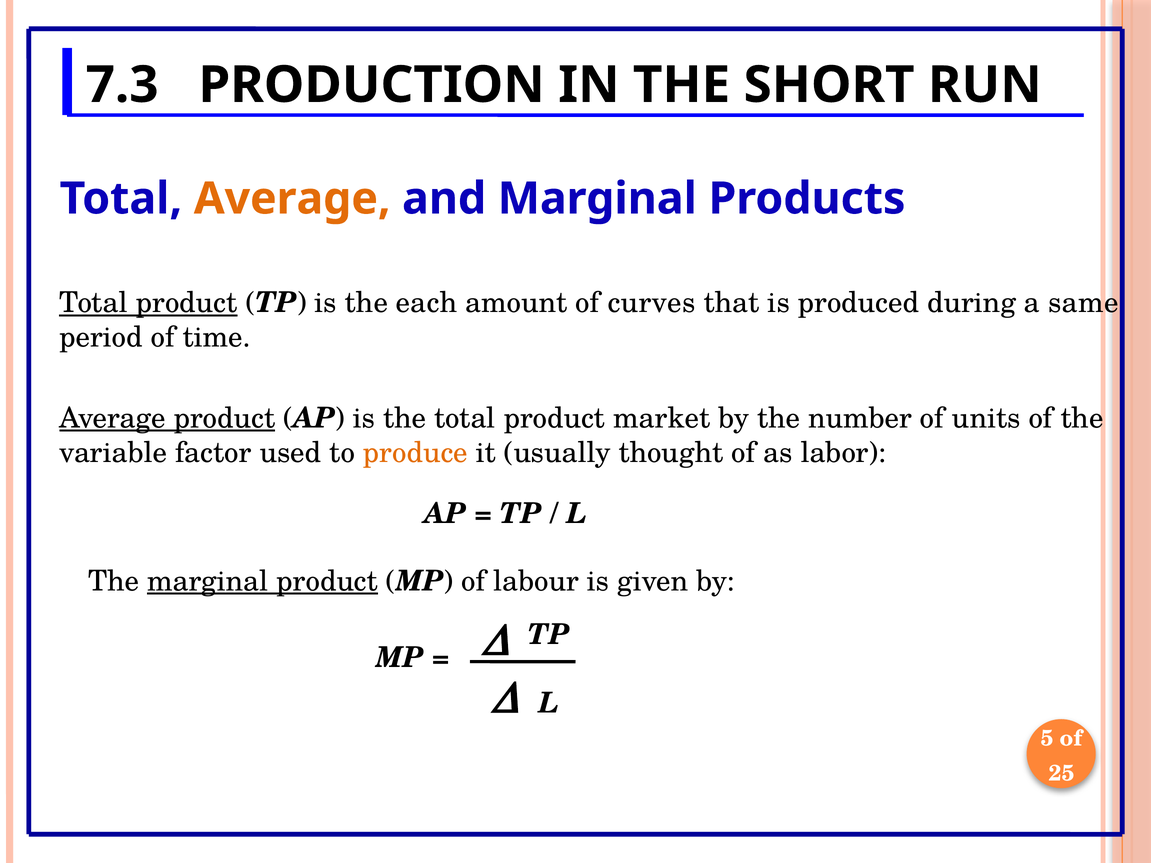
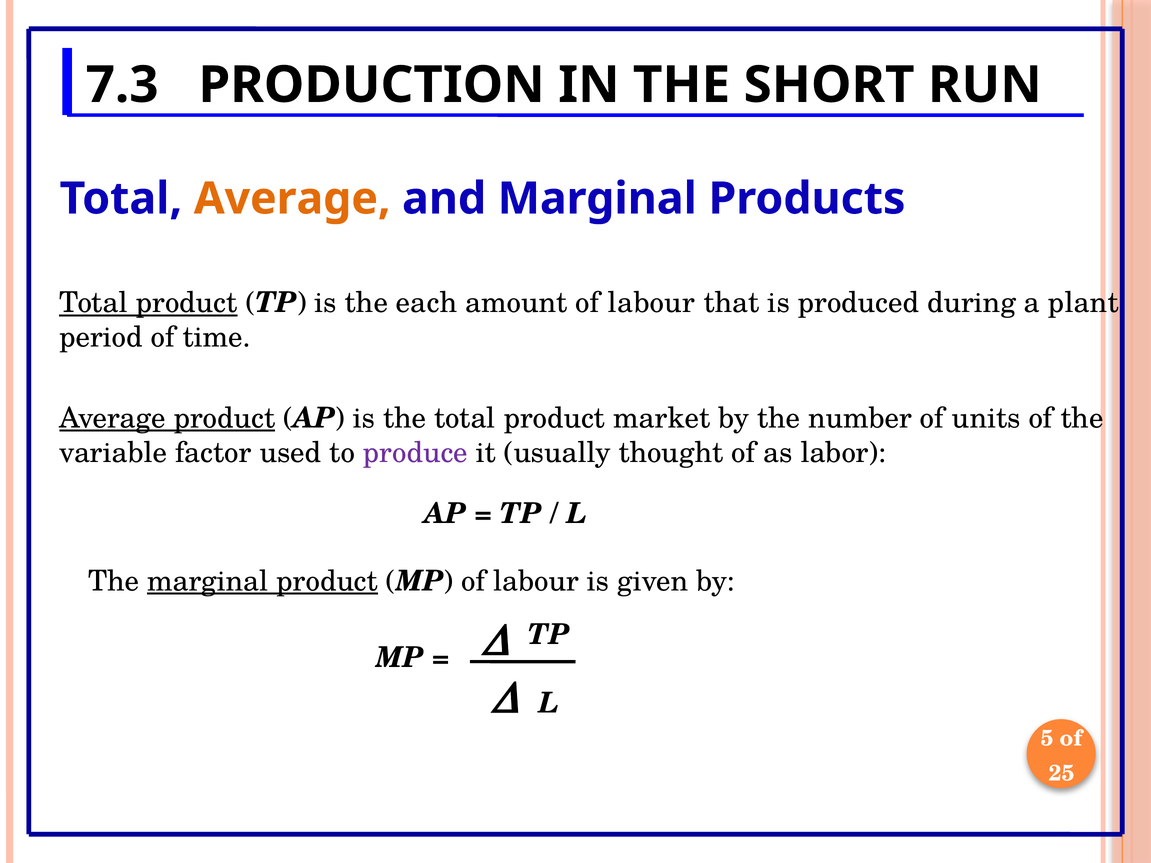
amount of curves: curves -> labour (651, 303)
same: same -> plant (1083, 303)
produce colour: orange -> purple (415, 453)
